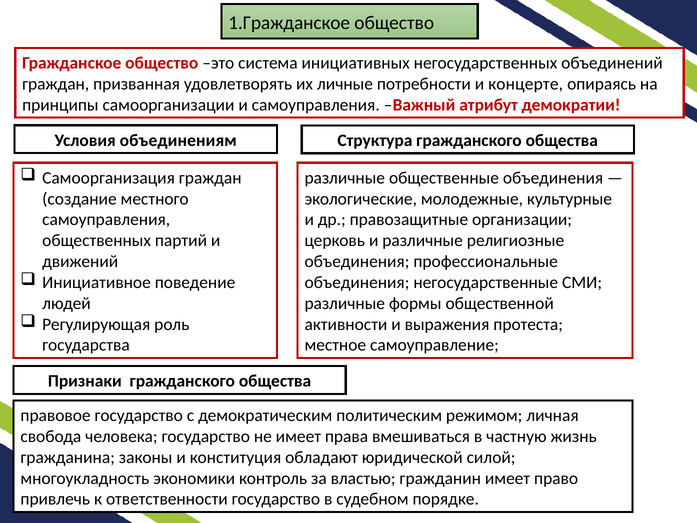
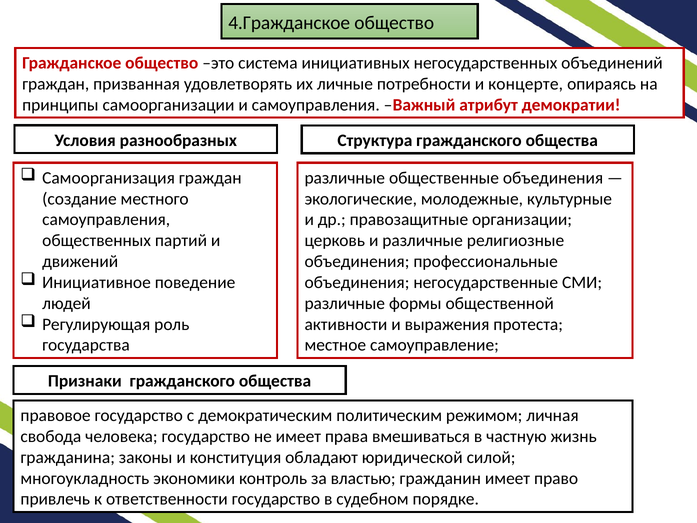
1.Гражданское: 1.Гражданское -> 4.Гражданское (289, 23)
объединениям: объединениям -> разнообразных (178, 140)
